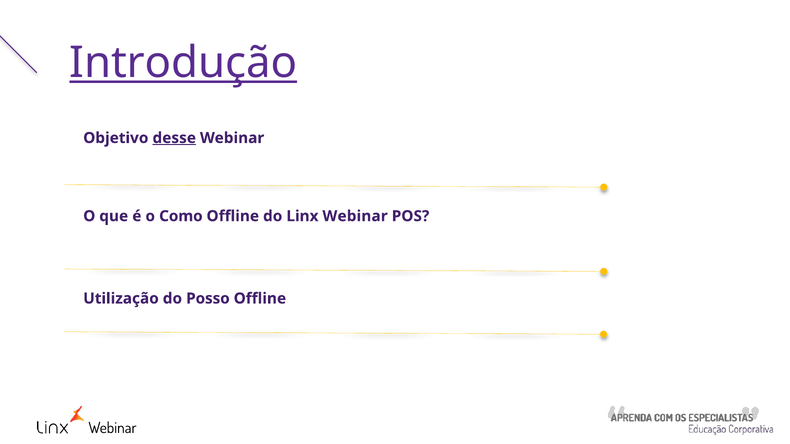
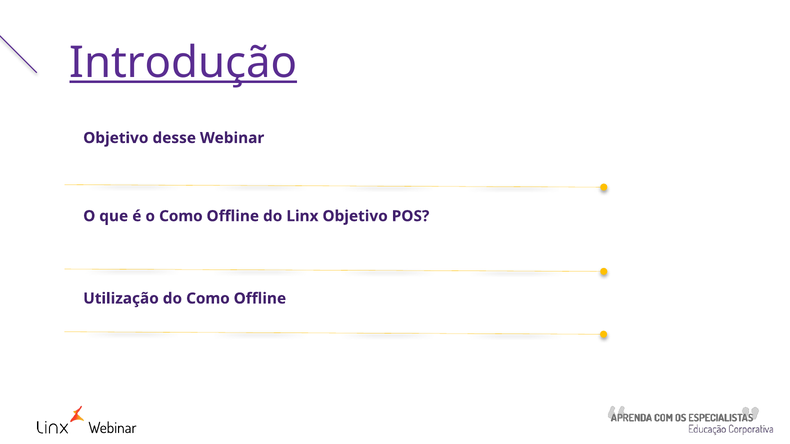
desse underline: present -> none (174, 138)
Linx Webinar: Webinar -> Objetivo (355, 216)
do Posso: Posso -> Como (208, 299)
